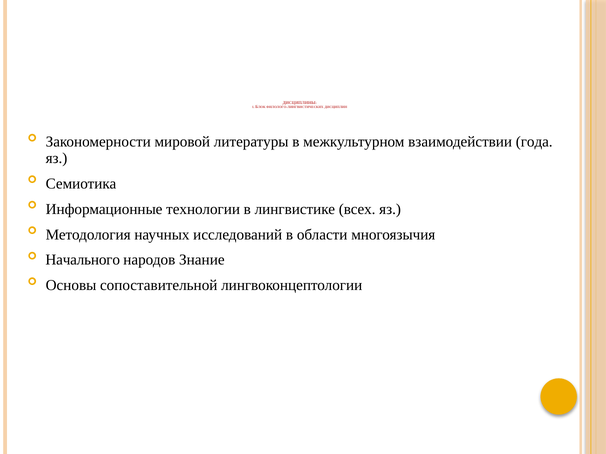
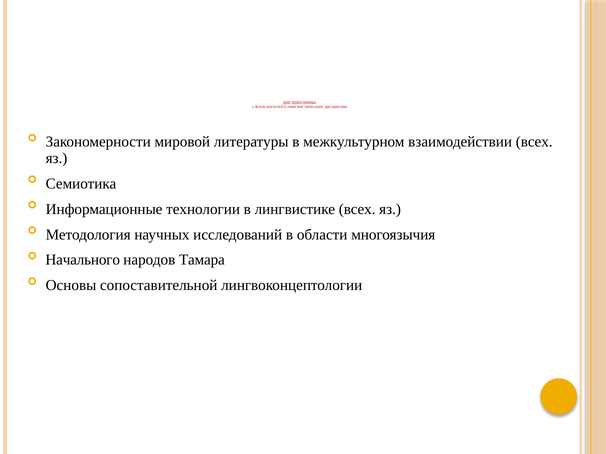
взаимодействии года: года -> всех (534, 142)
Знание: Знание -> Тамара (202, 260)
